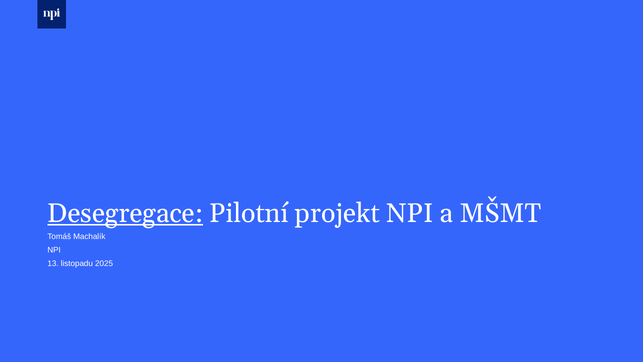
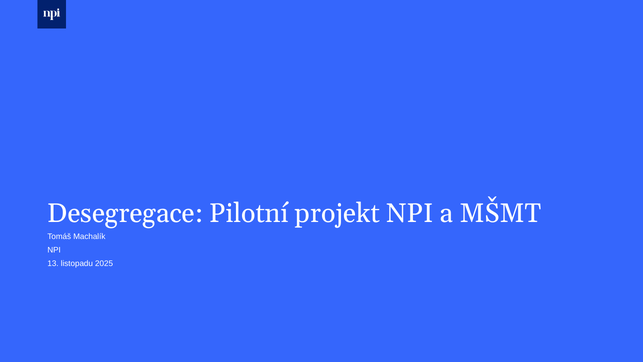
Desegregace underline: present -> none (125, 213)
